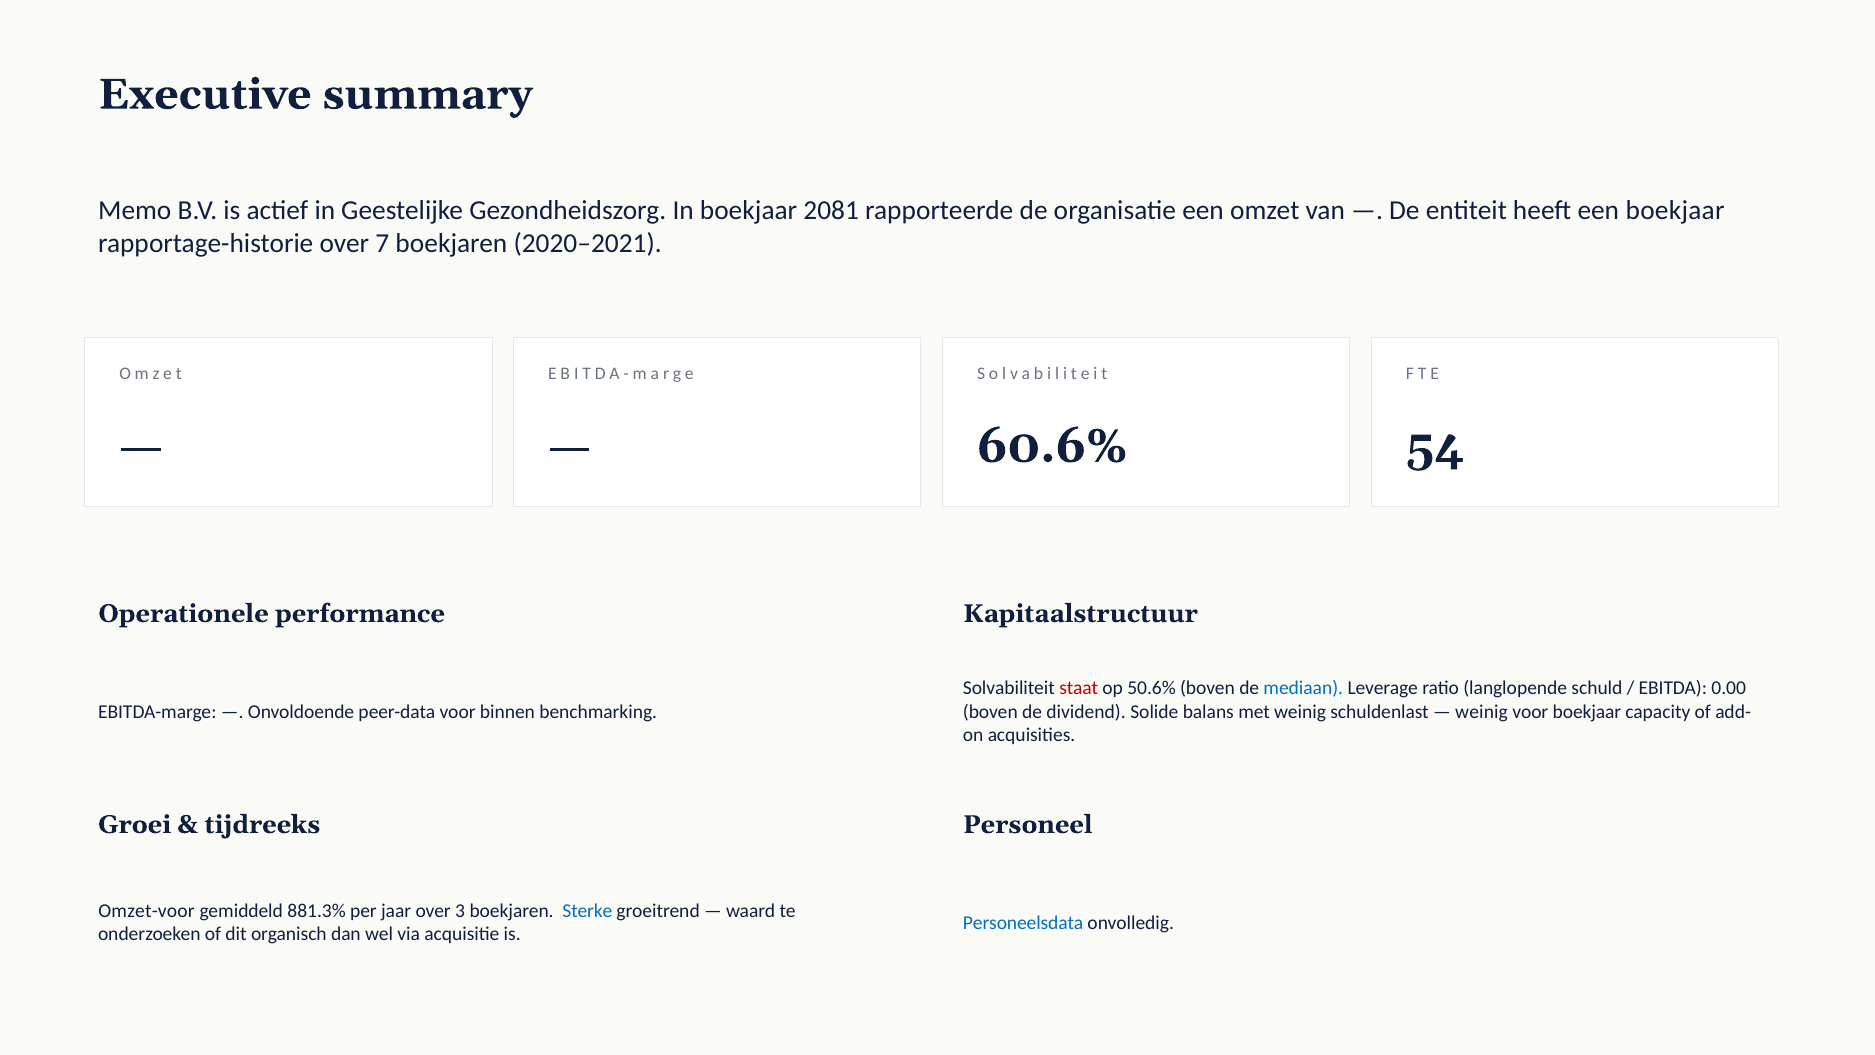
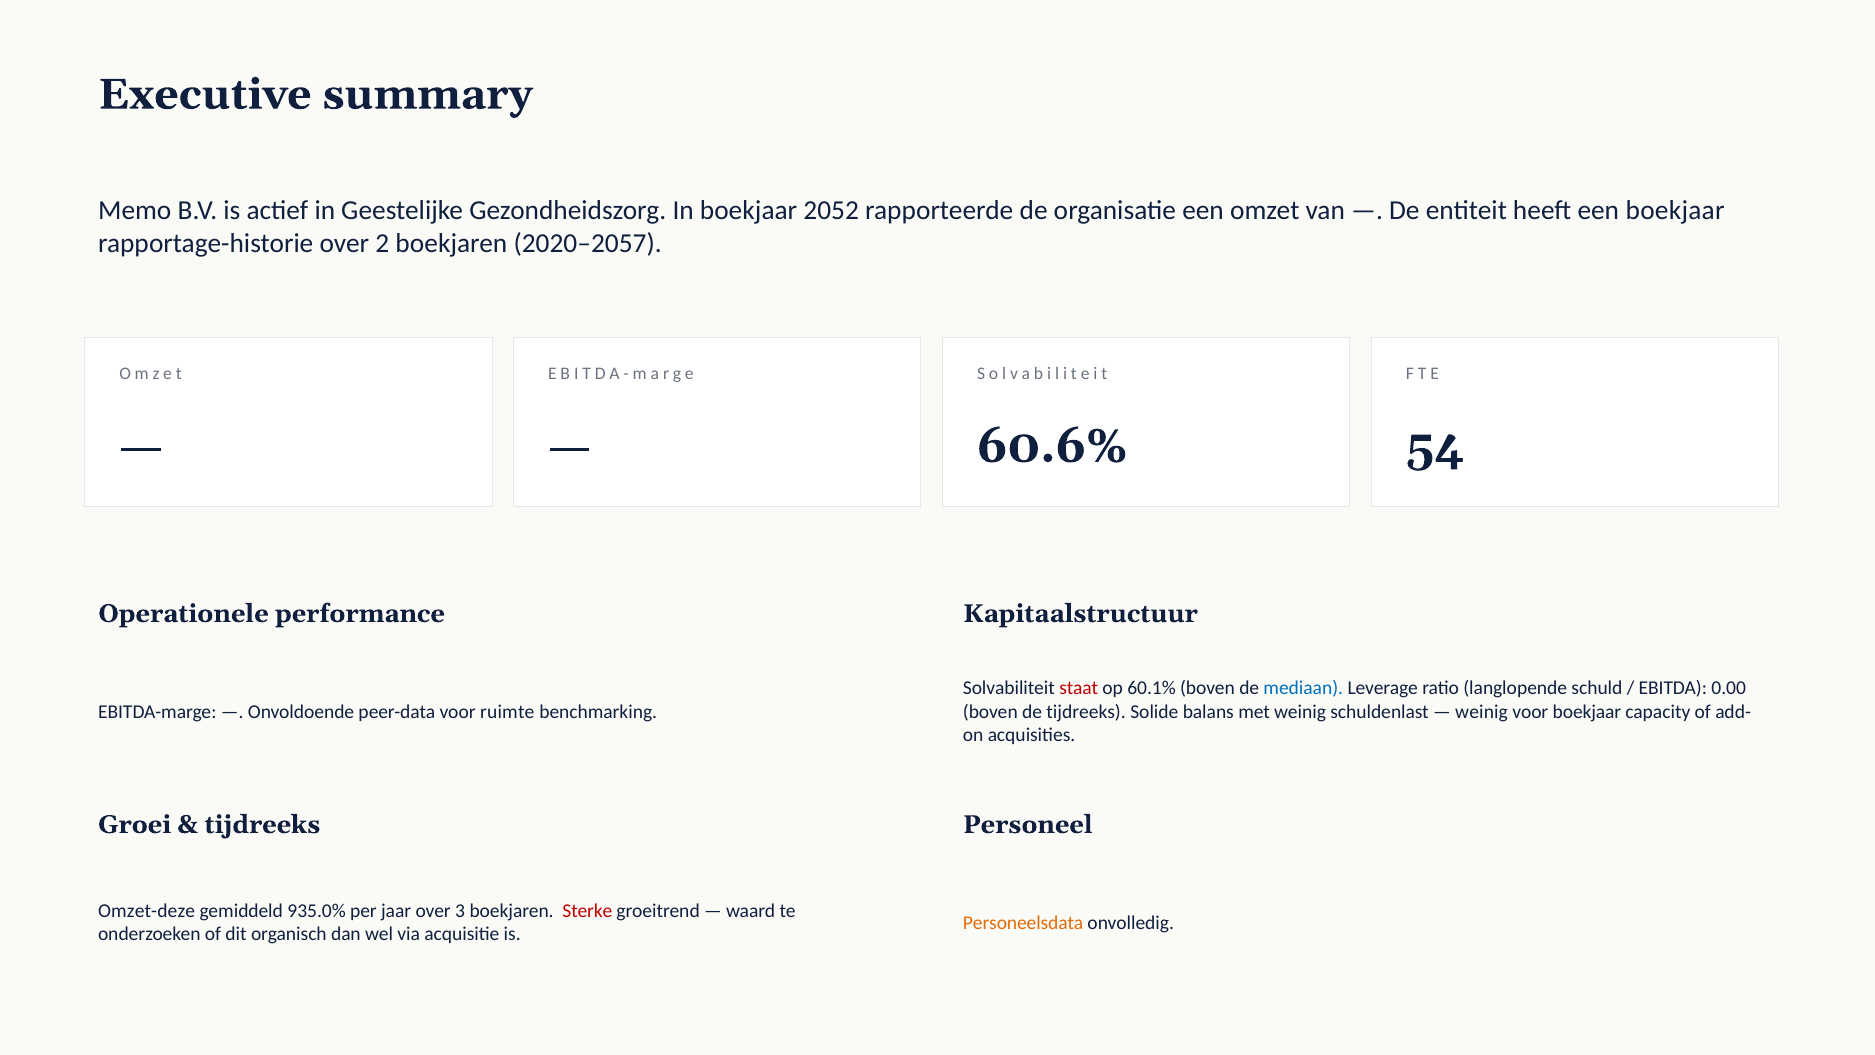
2081: 2081 -> 2052 (831, 210)
7: 7 -> 2 (382, 243)
2020–2021: 2020–2021 -> 2020–2057 (588, 243)
50.6%: 50.6% -> 60.1% (1152, 688)
binnen: binnen -> ruimte (507, 711)
de dividend: dividend -> tijdreeks (1086, 711)
Omzet-voor: Omzet-voor -> Omzet-deze (147, 911)
881.3%: 881.3% -> 935.0% (317, 911)
Sterke colour: blue -> red (587, 911)
Personeelsdata colour: blue -> orange (1023, 922)
